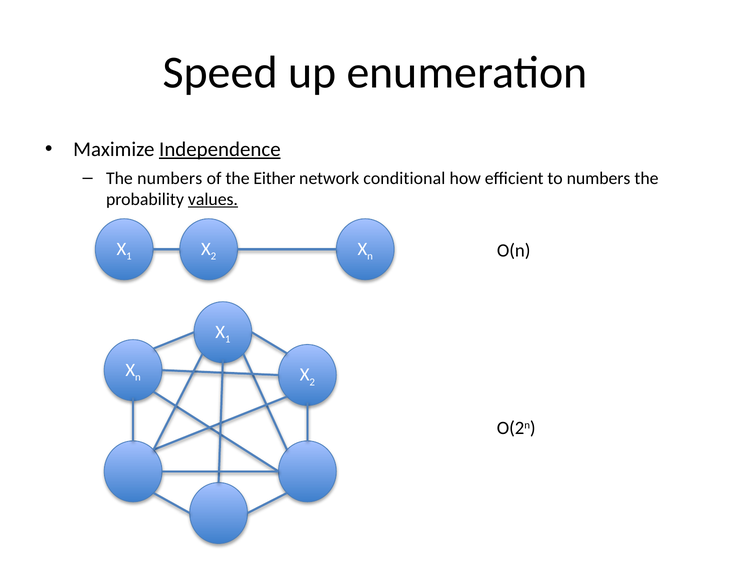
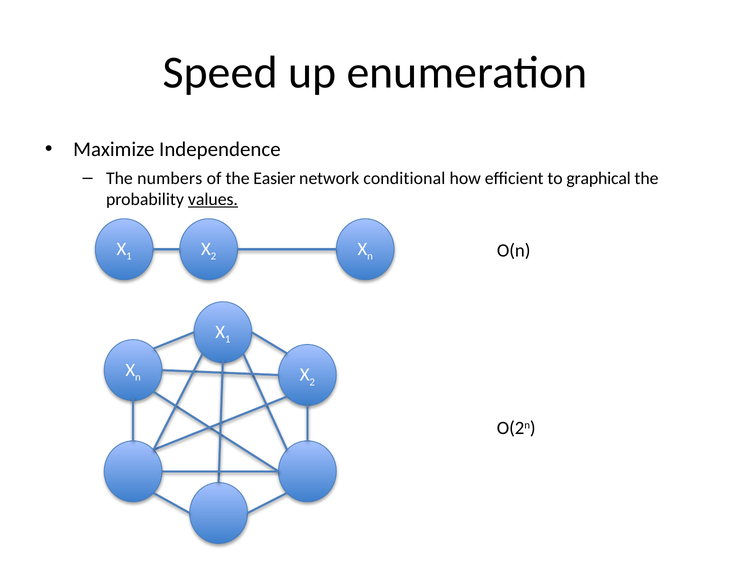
Independence underline: present -> none (220, 149)
Either: Either -> Easier (274, 178)
to numbers: numbers -> graphical (599, 178)
